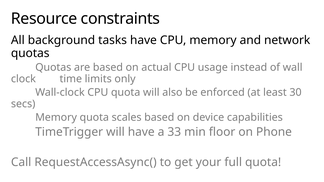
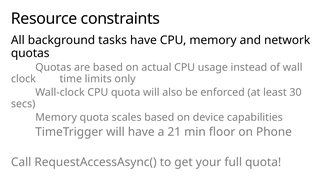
33: 33 -> 21 (174, 132)
